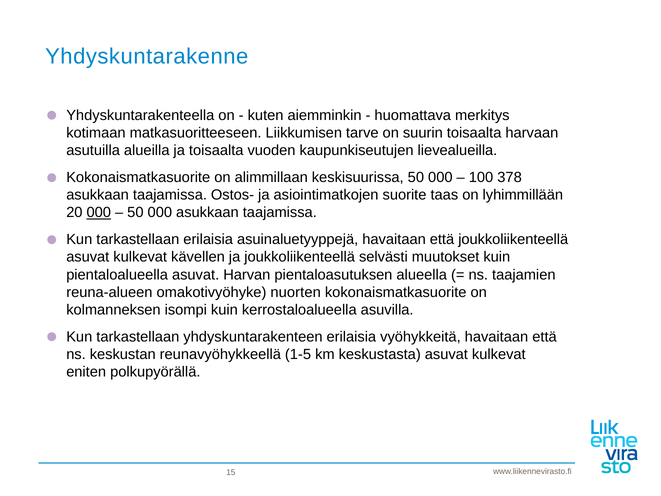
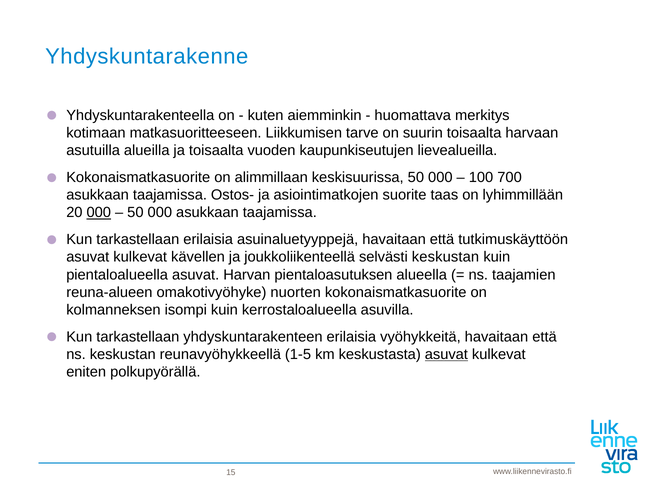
378: 378 -> 700 (510, 177)
että joukkoliikenteellä: joukkoliikenteellä -> tutkimuskäyttöön (513, 239)
selvästi muutokset: muutokset -> keskustan (445, 257)
asuvat underline: none -> present (446, 354)
